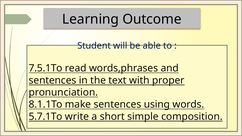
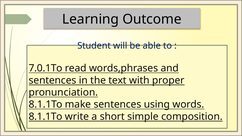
7.5.1To: 7.5.1To -> 7.0.1To (46, 68)
5.7.1To: 5.7.1To -> 8.1.1To (46, 117)
